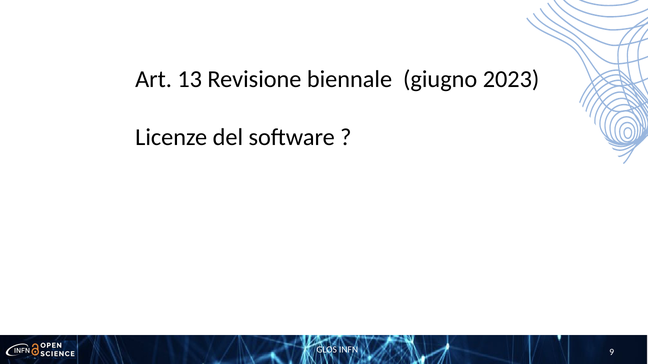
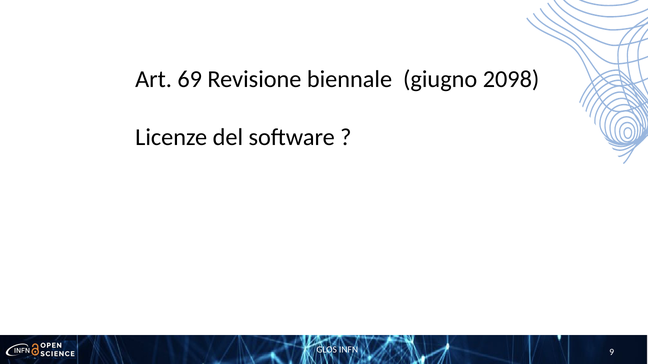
13: 13 -> 69 (190, 79)
2023: 2023 -> 2098 (511, 79)
